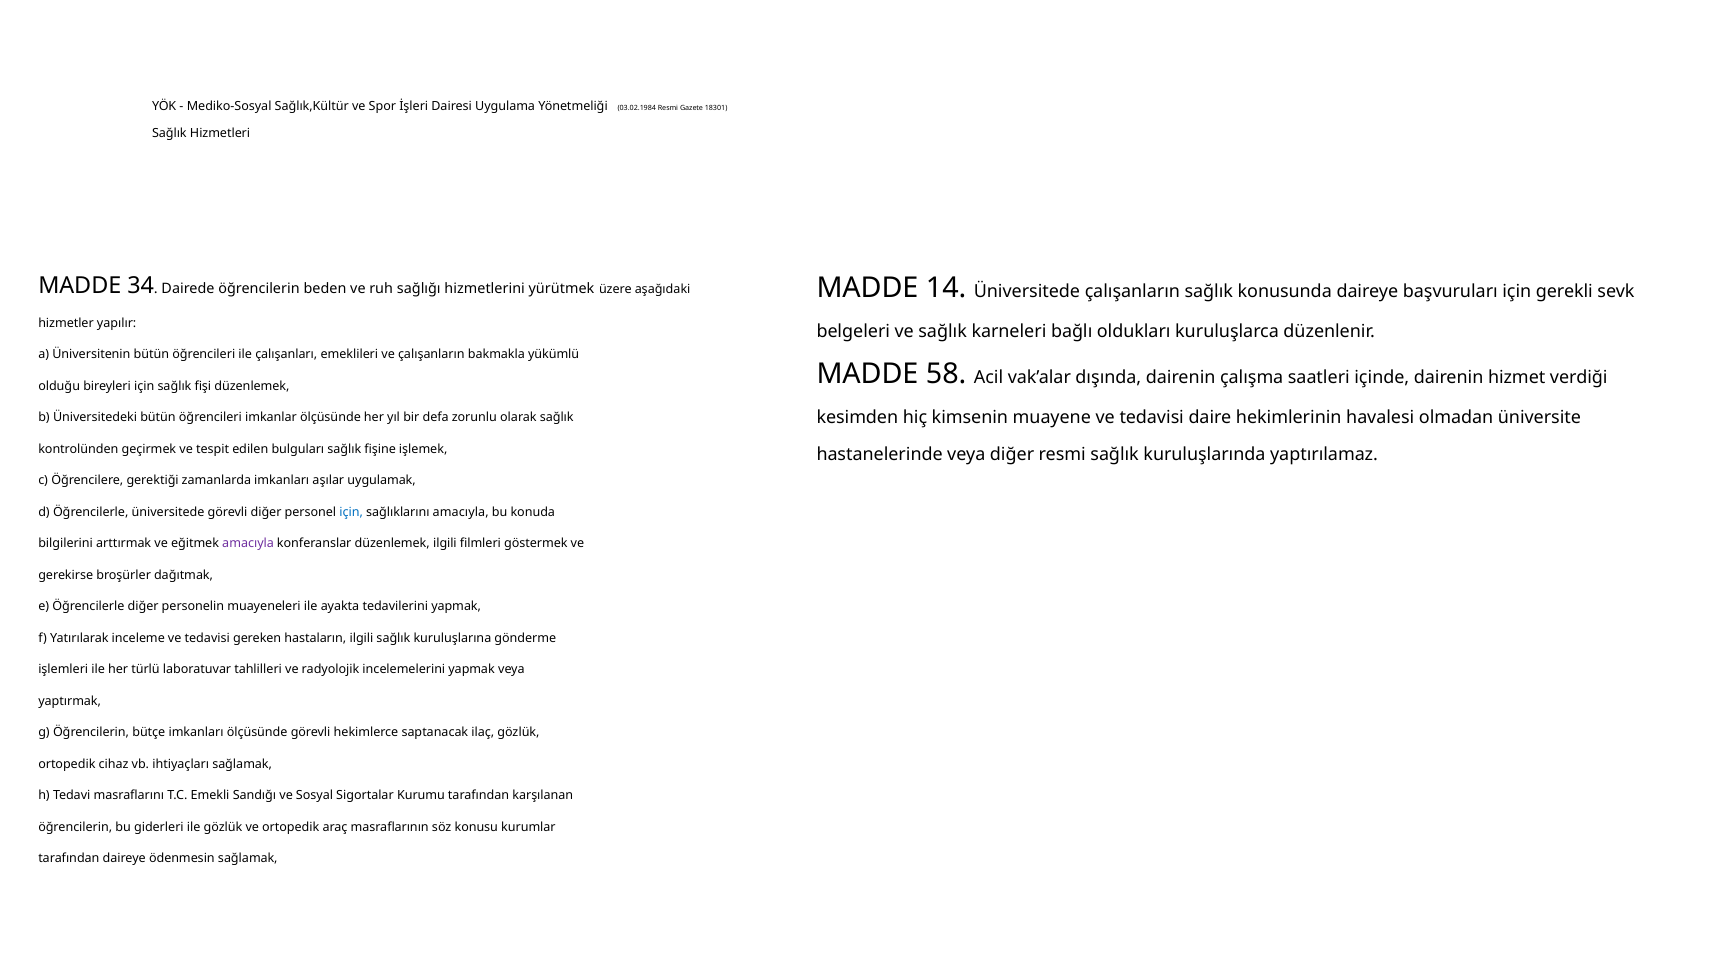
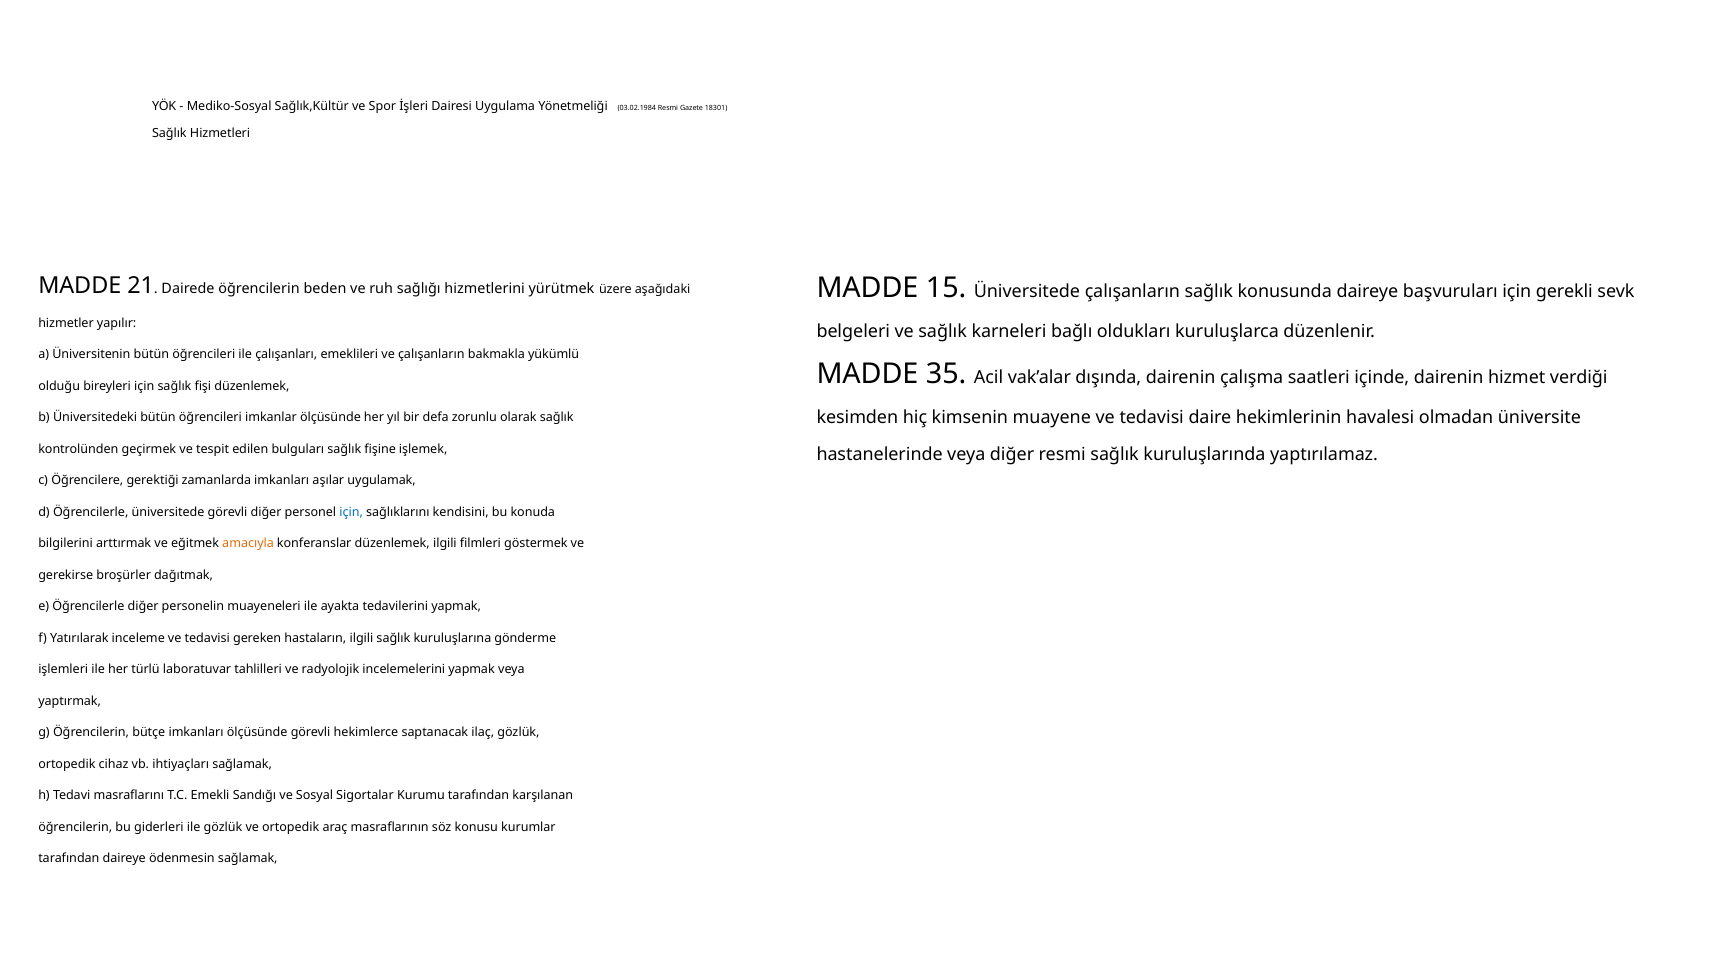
34: 34 -> 21 (141, 286)
14: 14 -> 15 (946, 288)
58: 58 -> 35 (946, 375)
sağlıklarını amacıyla: amacıyla -> kendisini (461, 512)
amacıyla colour: purple -> orange (248, 544)
